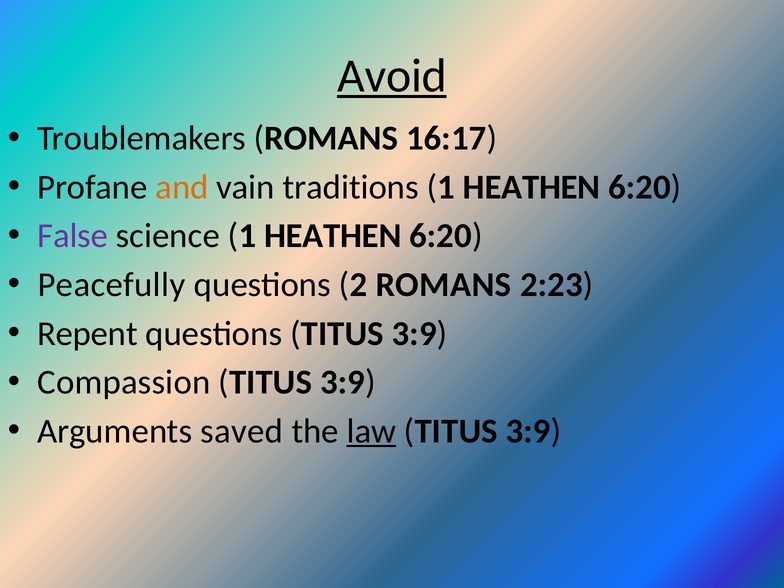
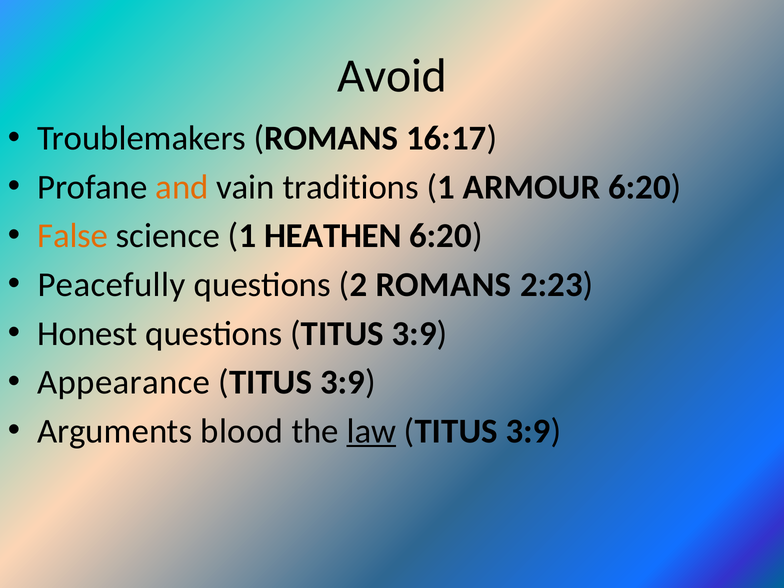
Avoid underline: present -> none (392, 76)
HEATHEN: HEATHEN -> ARMOUR (532, 187)
False colour: purple -> orange (73, 236)
Repent: Repent -> Honest (87, 334)
Compassion: Compassion -> Appearance (124, 382)
saved: saved -> blood (242, 431)
